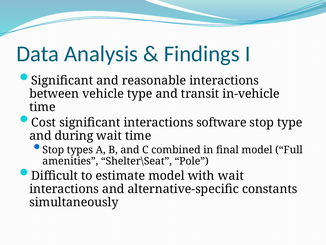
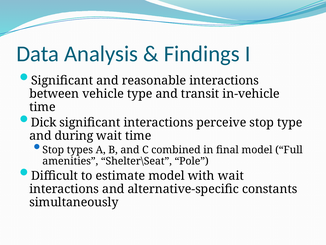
Cost: Cost -> Dick (44, 122)
software: software -> perceive (221, 122)
